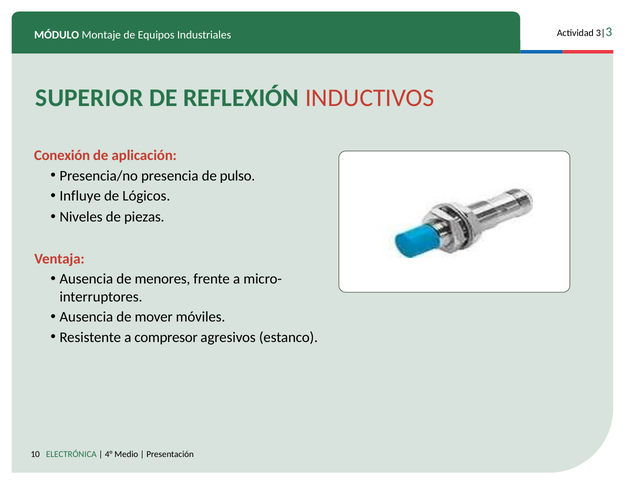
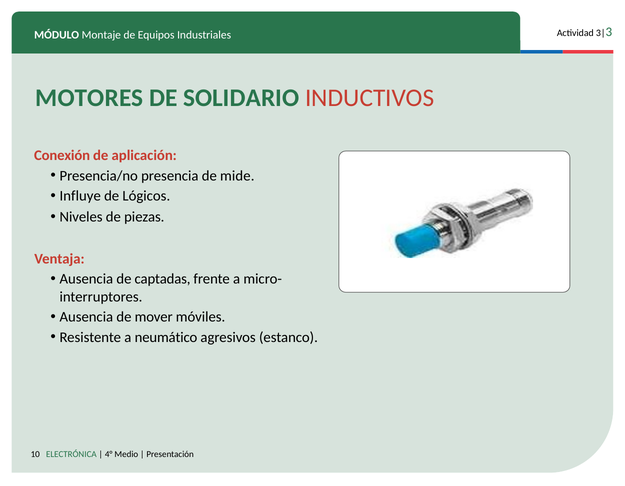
SUPERIOR: SUPERIOR -> MOTORES (89, 98)
REFLEXIÓN: REFLEXIÓN -> SOLIDARIO (241, 98)
pulso: pulso -> mide (237, 176)
menores: menores -> captadas (163, 279)
compresor: compresor -> neumático (166, 337)
